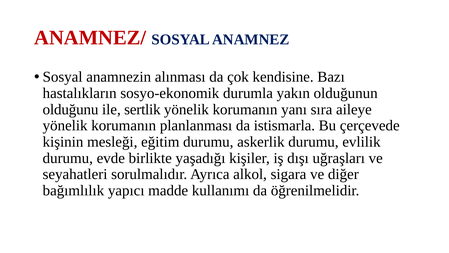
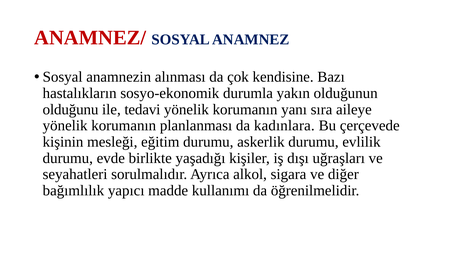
sertlik: sertlik -> tedavi (142, 109)
istismarla: istismarla -> kadınlara (284, 125)
